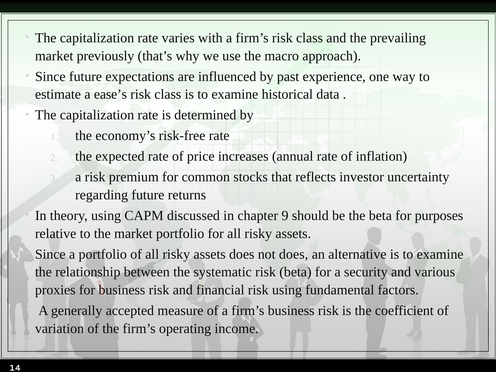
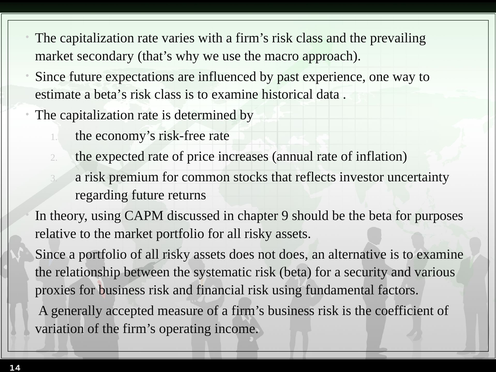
previously: previously -> secondary (105, 56)
ease’s: ease’s -> beta’s (110, 94)
